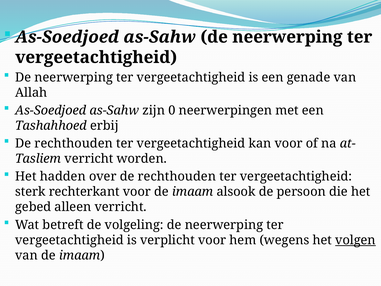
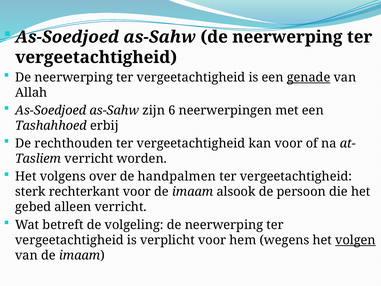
genade underline: none -> present (309, 77)
0: 0 -> 6 (172, 110)
hadden: hadden -> volgens (63, 176)
over de rechthouden: rechthouden -> handpalmen (177, 176)
